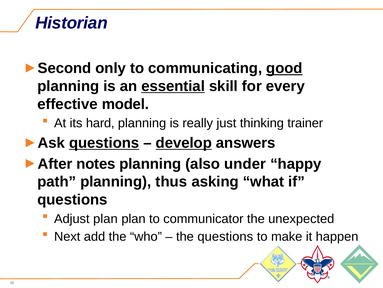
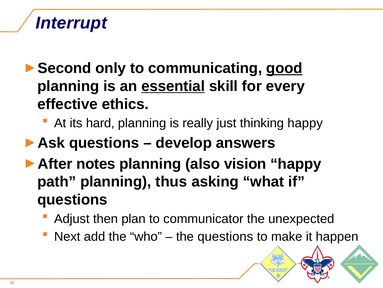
Historian: Historian -> Interrupt (71, 23)
model: model -> ethics (125, 104)
thinking trainer: trainer -> happy (305, 123)
questions underline: present -> none (104, 143)
develop underline: present -> none (184, 143)
under: under -> vision (245, 163)
Adjust plan: plan -> then (105, 218)
